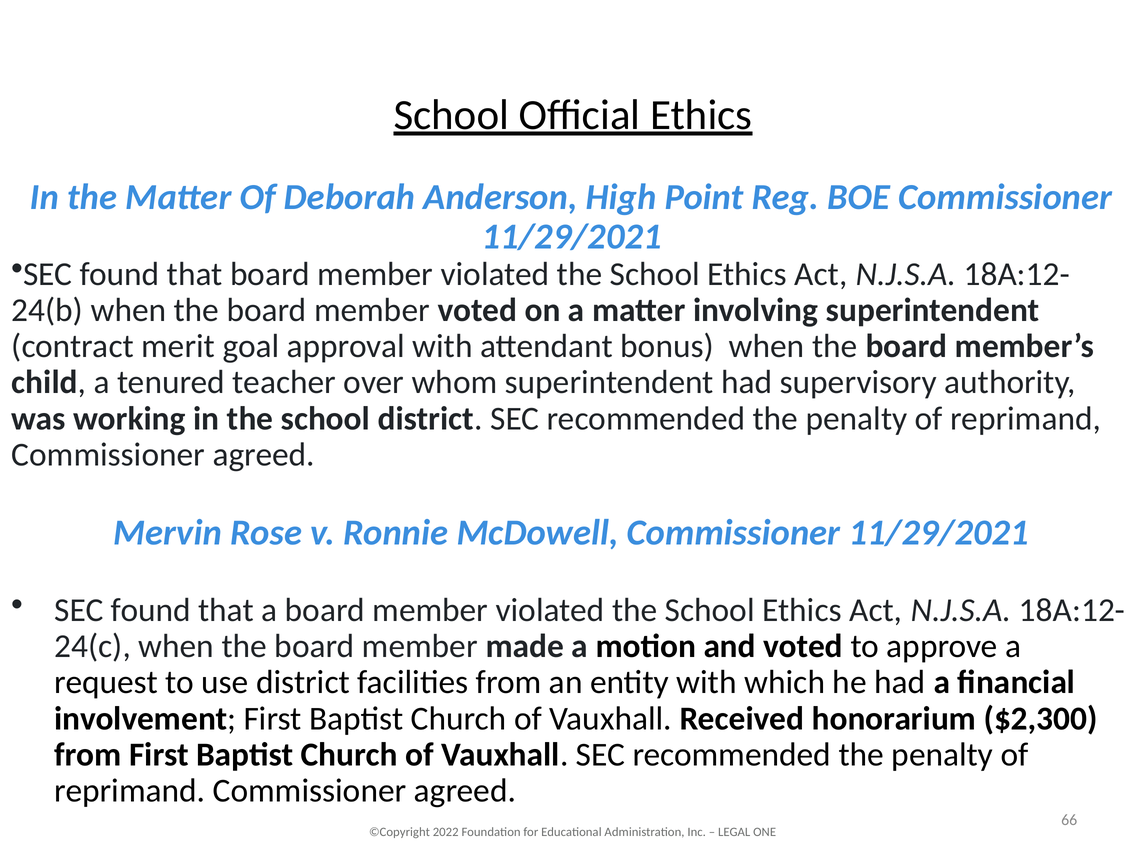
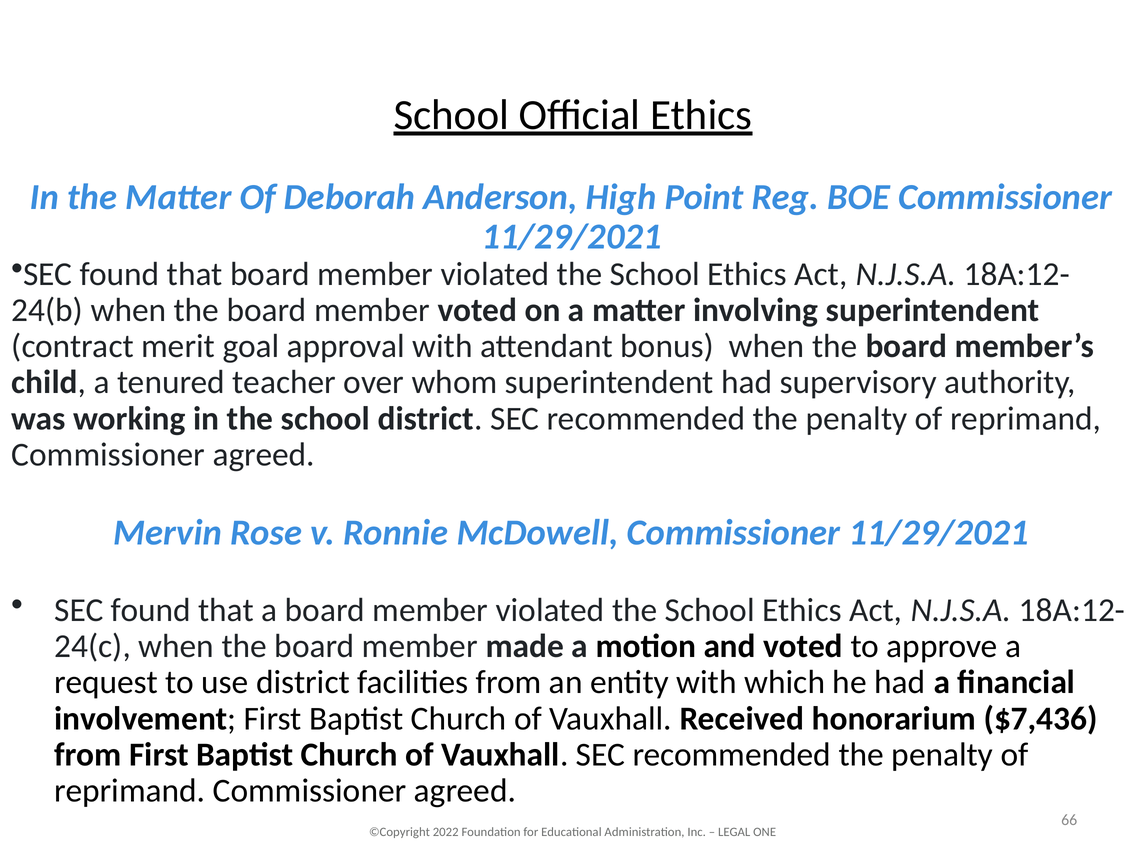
$2,300: $2,300 -> $7,436 (1041, 719)
